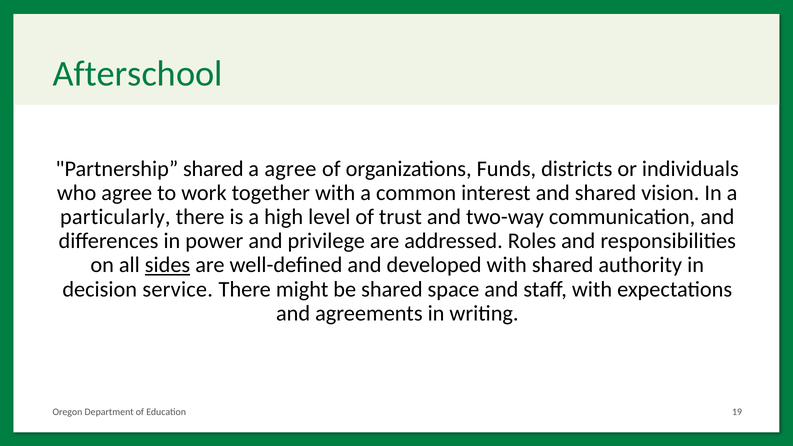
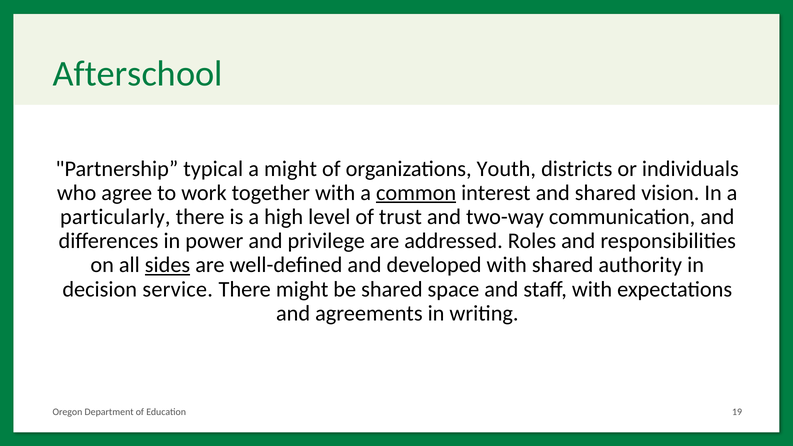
Partnership shared: shared -> typical (213, 169)
a agree: agree -> might (290, 169)
Funds: Funds -> Youth (506, 169)
common underline: none -> present (416, 193)
